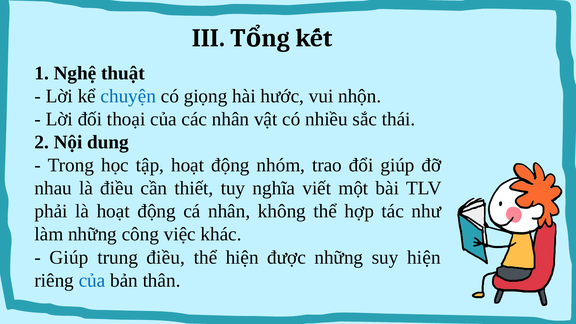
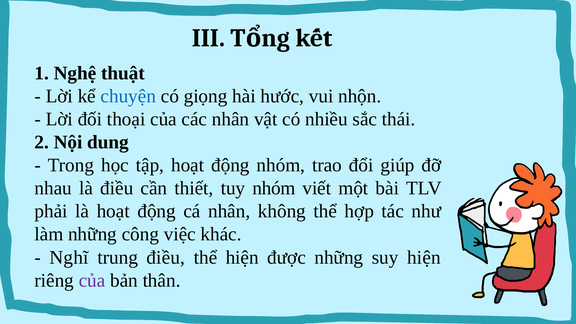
tuy nghĩa: nghĩa -> nhóm (274, 188)
Giúp: Giúp -> Nghĩ (69, 257)
của colour: blue -> purple (92, 280)
